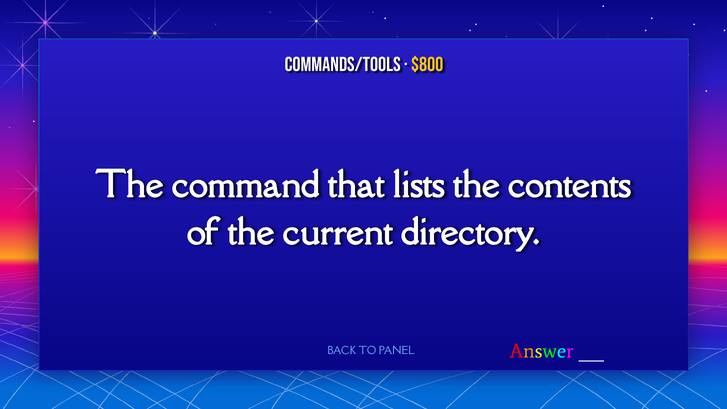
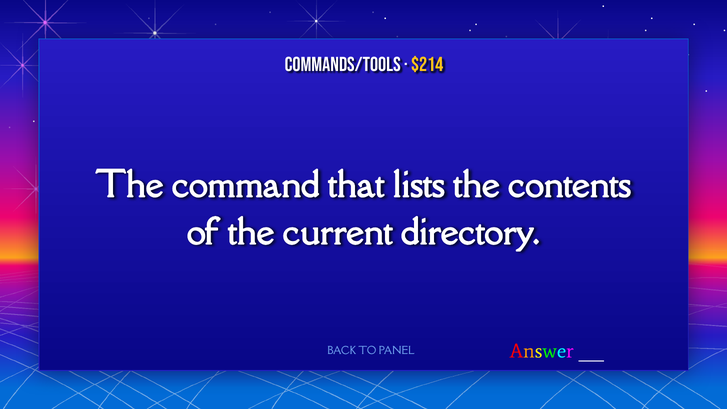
$800: $800 -> $214 (427, 64)
